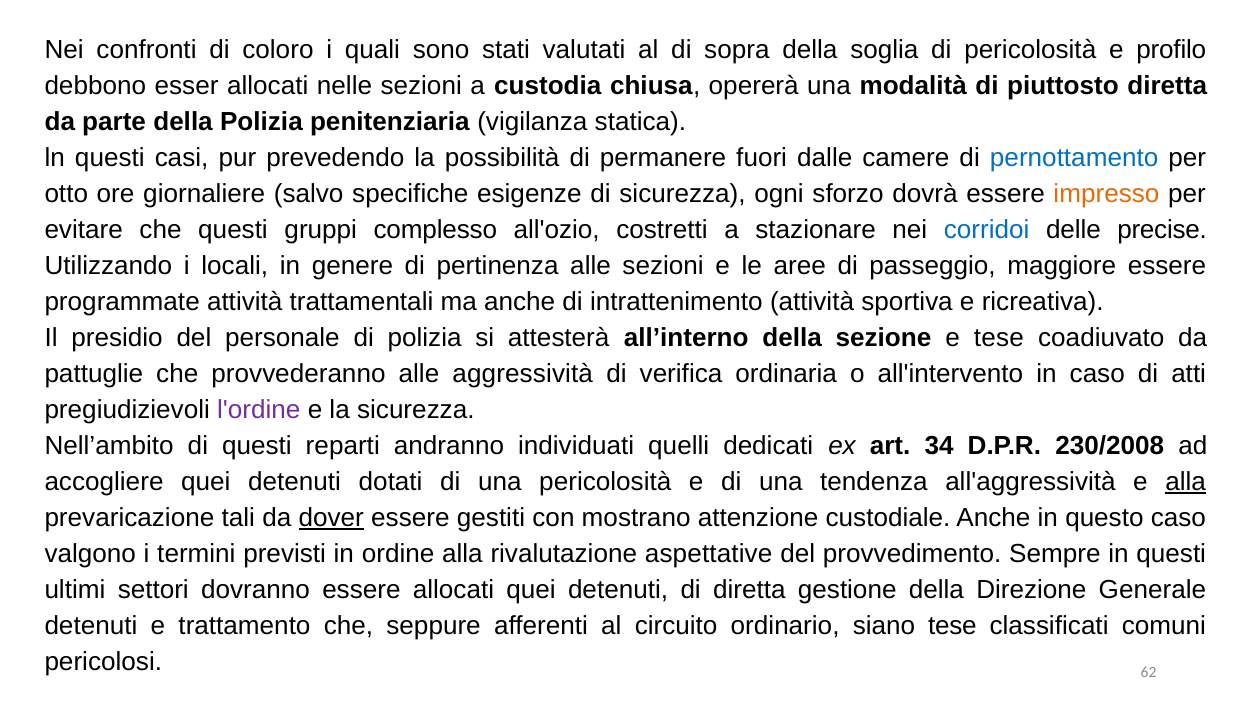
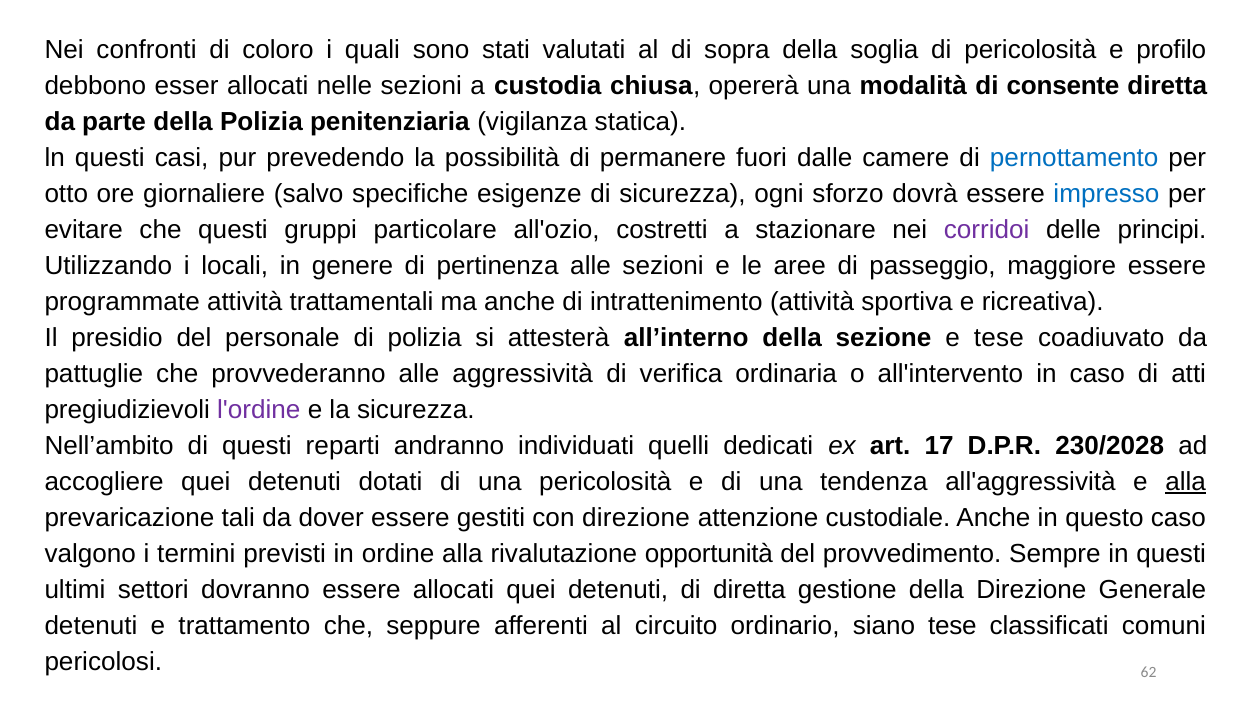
piuttosto: piuttosto -> consente (1063, 86)
impresso colour: orange -> blue (1106, 194)
complesso: complesso -> particolare (435, 230)
corridoi colour: blue -> purple (987, 230)
precise: precise -> principi (1162, 230)
34: 34 -> 17 (939, 446)
230/2008: 230/2008 -> 230/2028 (1110, 446)
dover underline: present -> none (331, 518)
con mostrano: mostrano -> direzione (636, 518)
aspettative: aspettative -> opportunità (709, 554)
